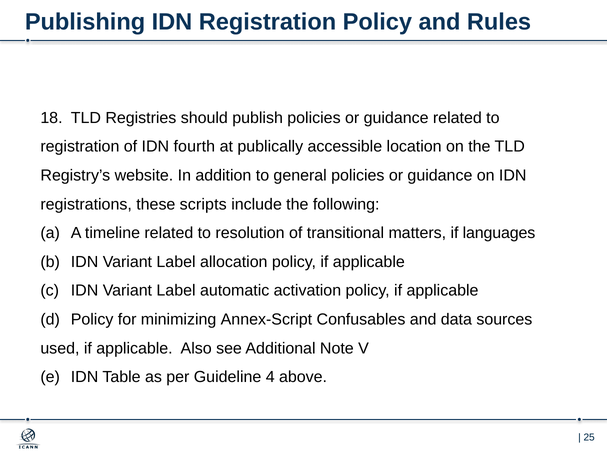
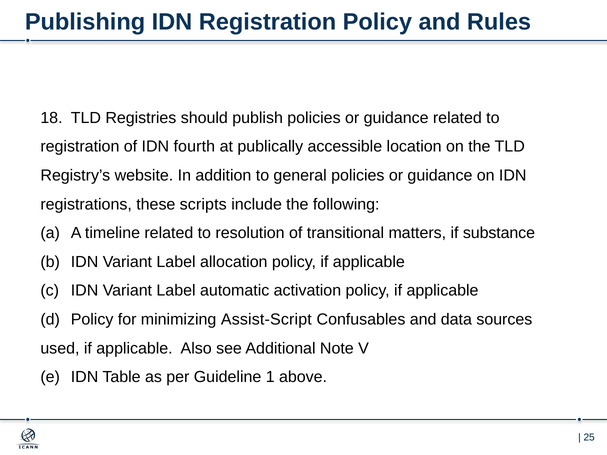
languages: languages -> substance (499, 233)
Annex-Script: Annex-Script -> Assist-Script (266, 320)
4: 4 -> 1 (270, 377)
